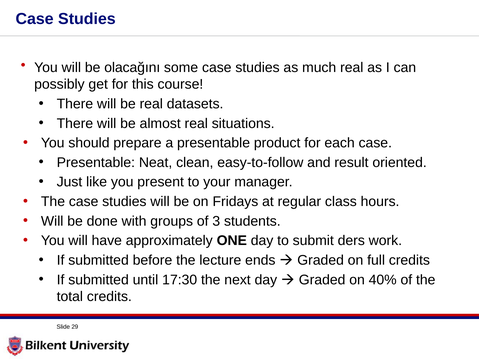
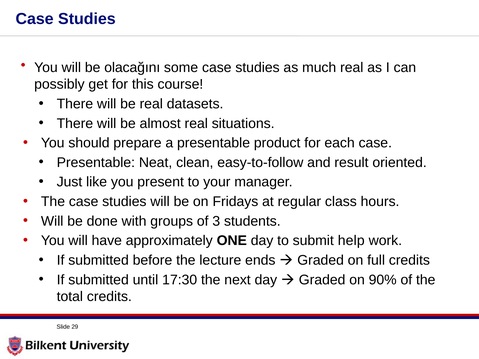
ders: ders -> help (351, 241)
40%: 40% -> 90% (383, 280)
